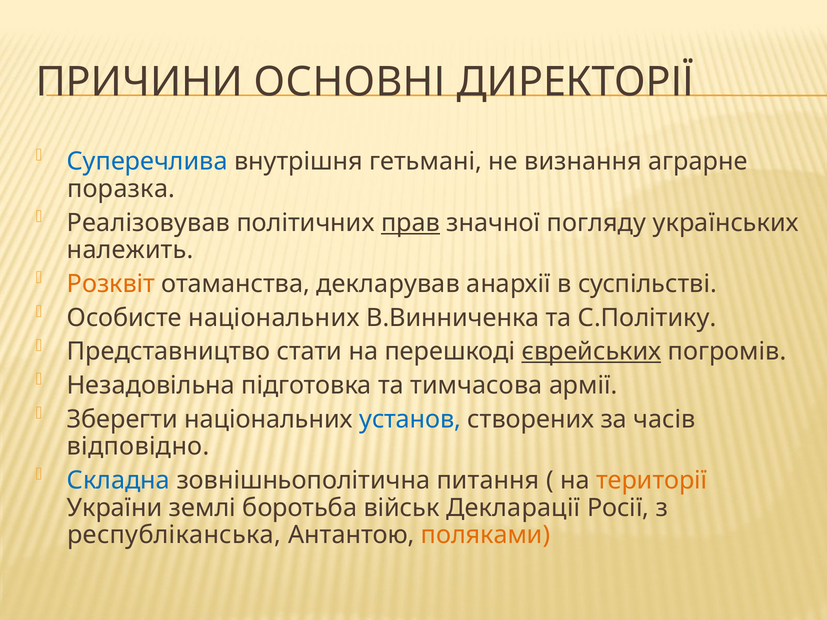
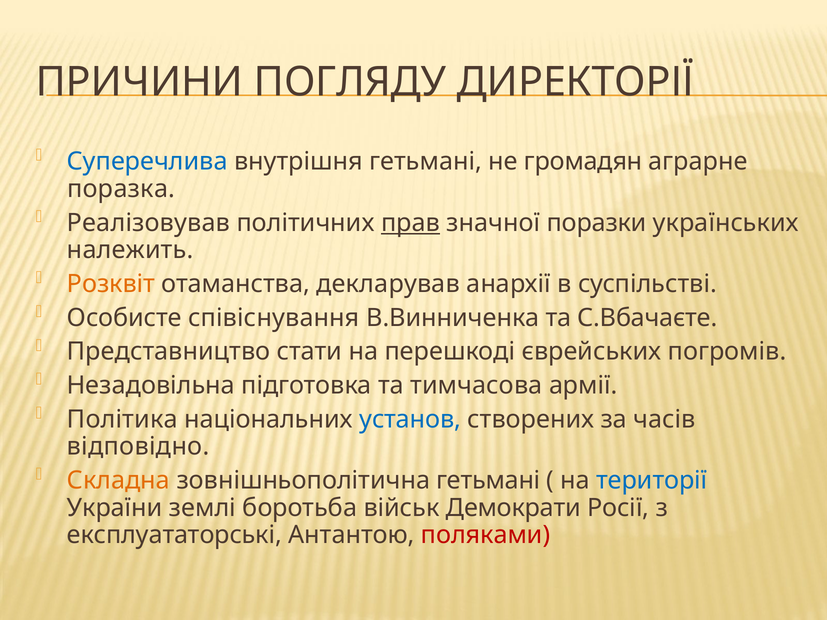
ОСНОВНІ: ОСНОВНІ -> ПОГЛЯДУ (350, 82)
визнання: визнання -> громадян (583, 162)
погляду: погляду -> поразки (597, 223)
Особисте національних: національних -> співіснування (274, 318)
С.Політику: С.Політику -> С.Вбачаєте (647, 318)
єврейських underline: present -> none (591, 352)
Зберегти: Зберегти -> Політика (122, 420)
Складна colour: blue -> orange (118, 481)
зовнішньополітична питання: питання -> гетьмані (488, 481)
території colour: orange -> blue (652, 481)
Декларації: Декларації -> Демократи (513, 508)
республіканська: республіканська -> експлуататорські (174, 535)
поляками colour: orange -> red (486, 535)
